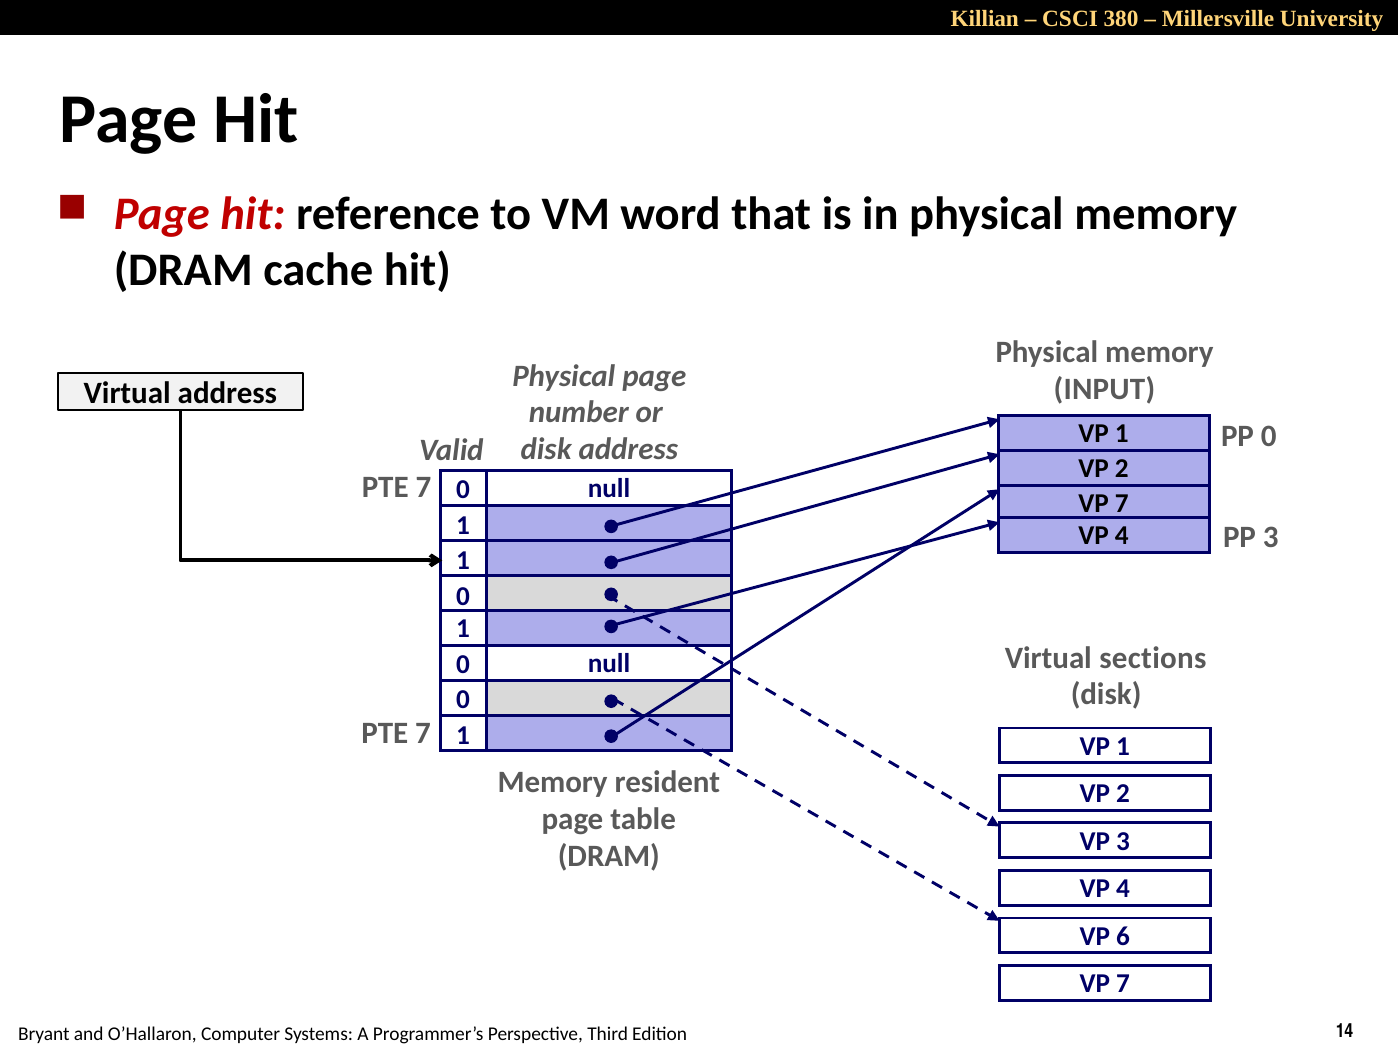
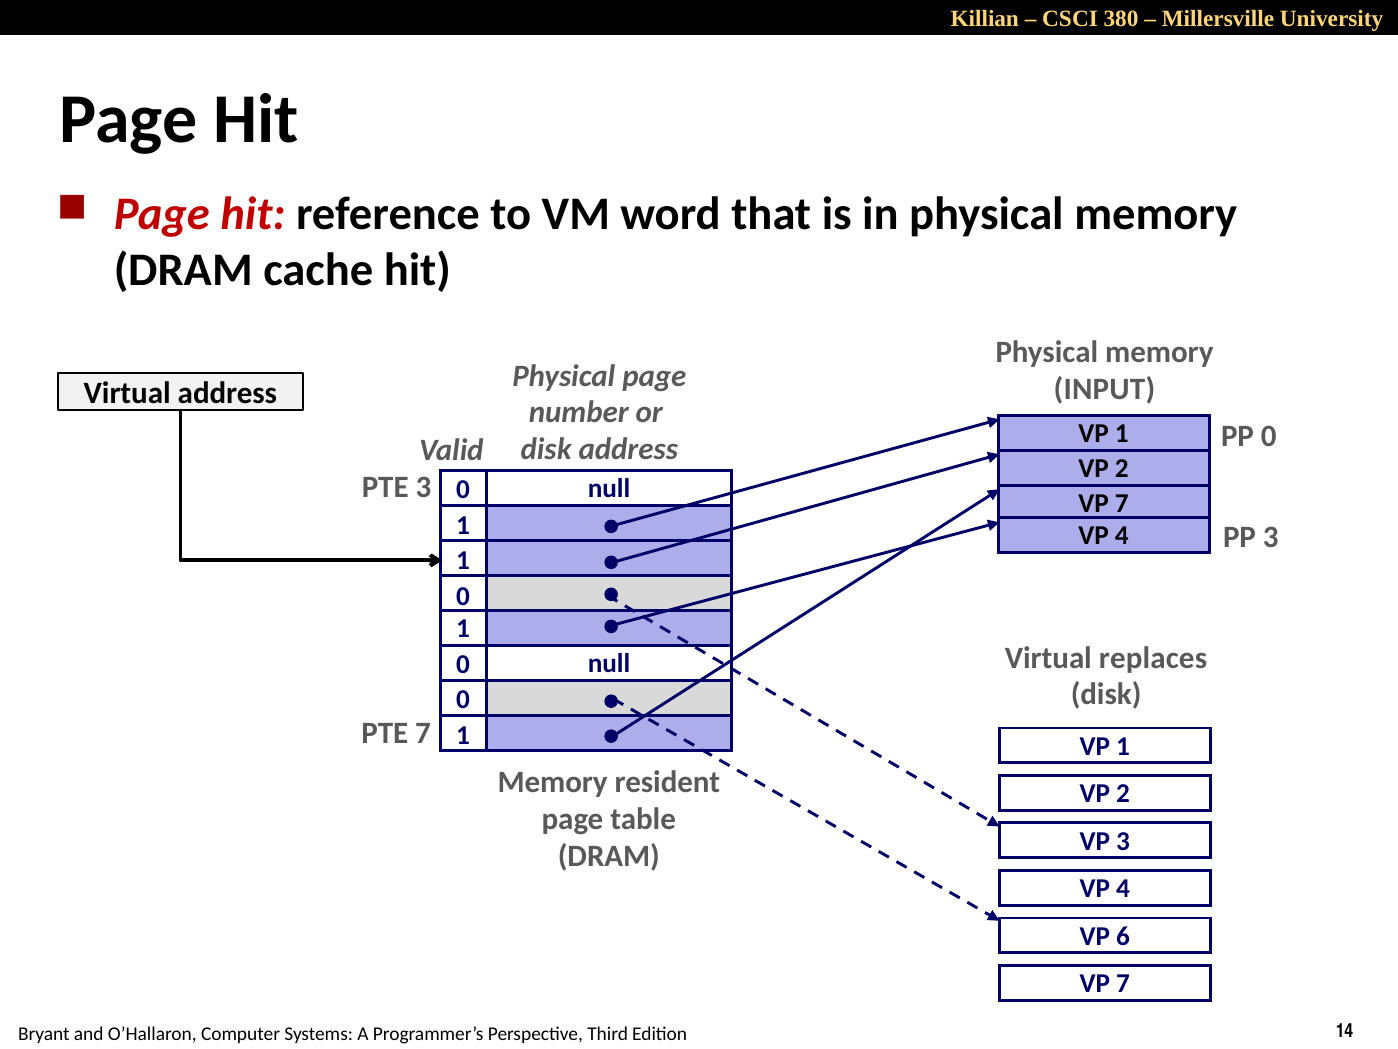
7: 7 -> 3 (424, 487)
sections: sections -> replaces (1153, 658)
